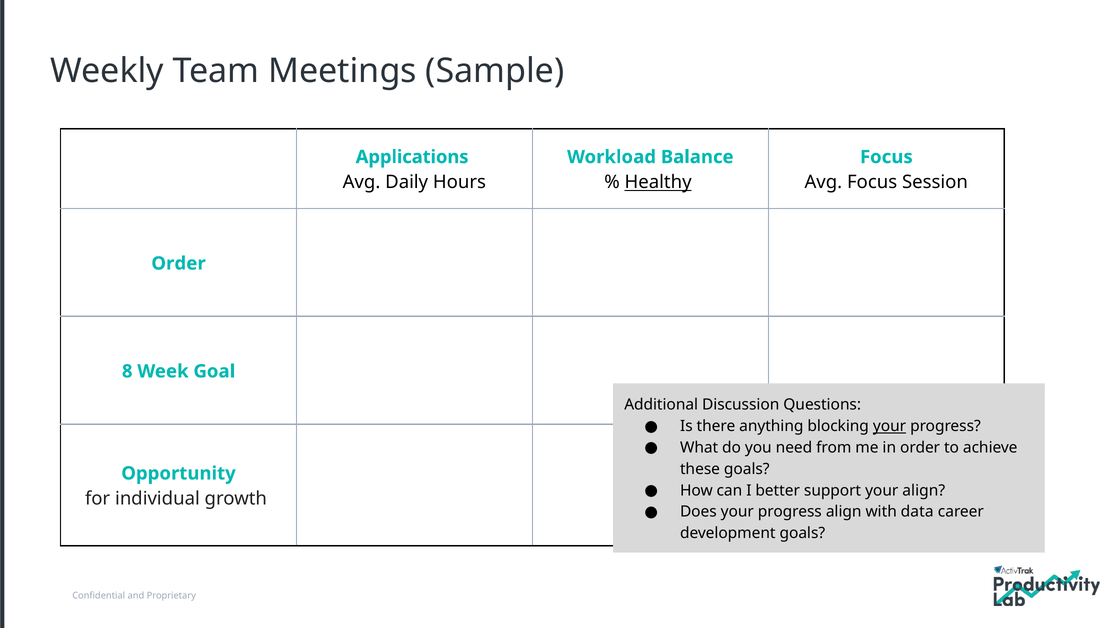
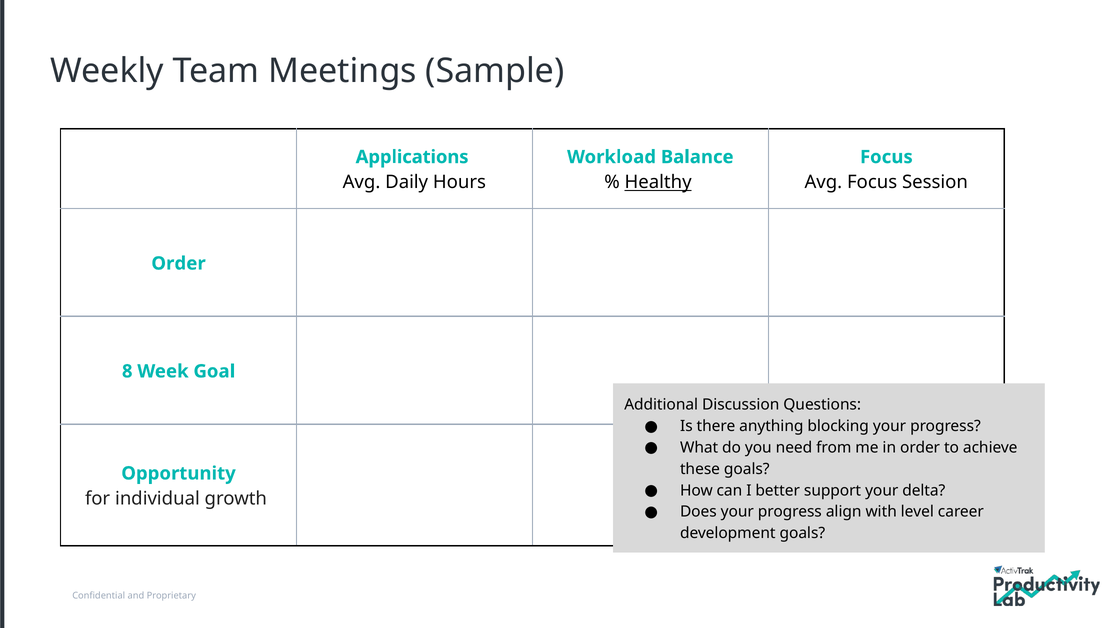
your underline: present -> none (890, 426)
your align: align -> delta (924, 490)
data: data -> level (917, 512)
